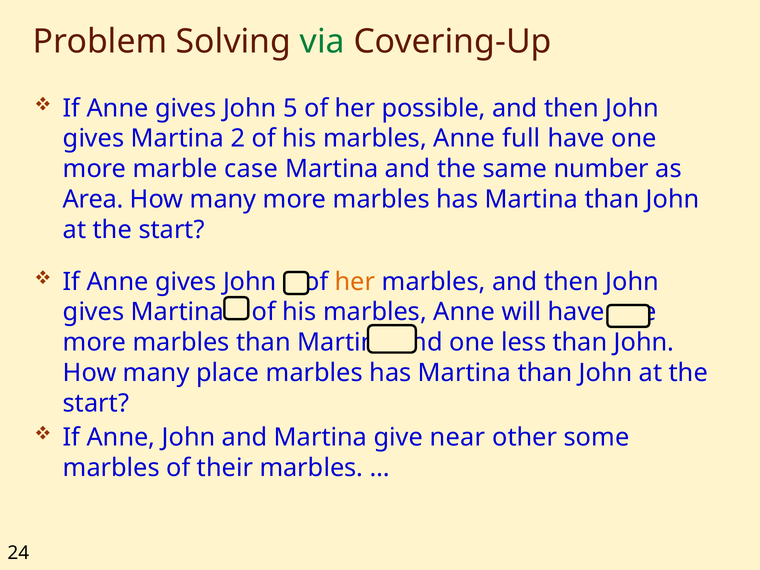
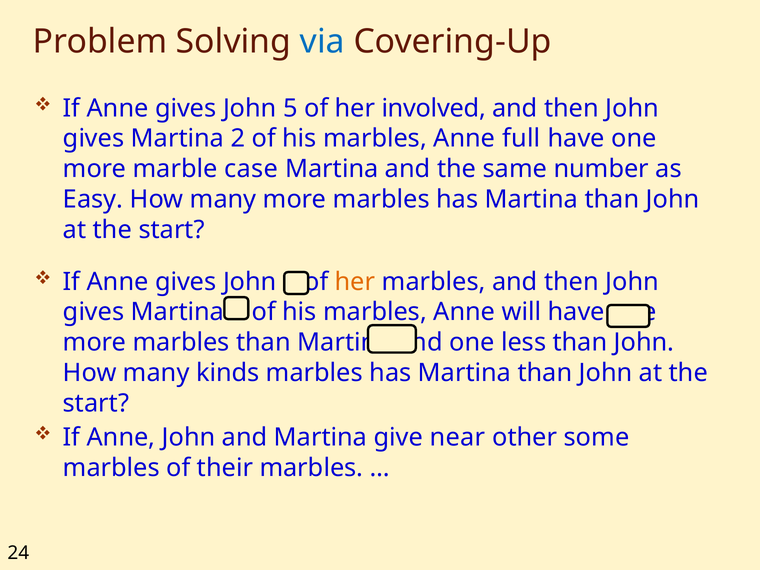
via colour: green -> blue (322, 42)
possible: possible -> involved (434, 108)
Area: Area -> Easy (93, 199)
place: place -> kinds (228, 373)
